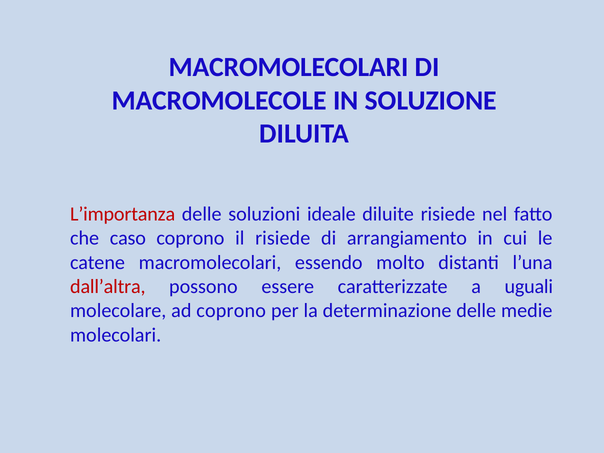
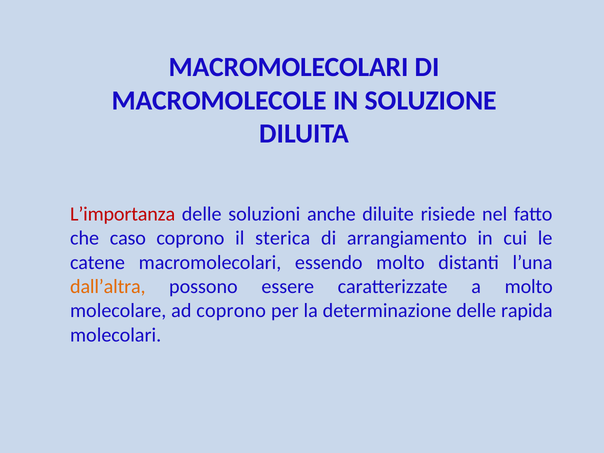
ideale: ideale -> anche (331, 214)
il risiede: risiede -> sterica (283, 238)
dall’altra colour: red -> orange (108, 287)
a uguali: uguali -> molto (529, 287)
medie: medie -> rapida (527, 311)
